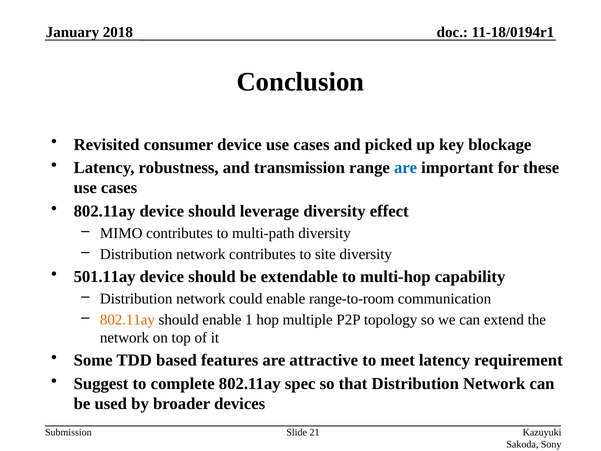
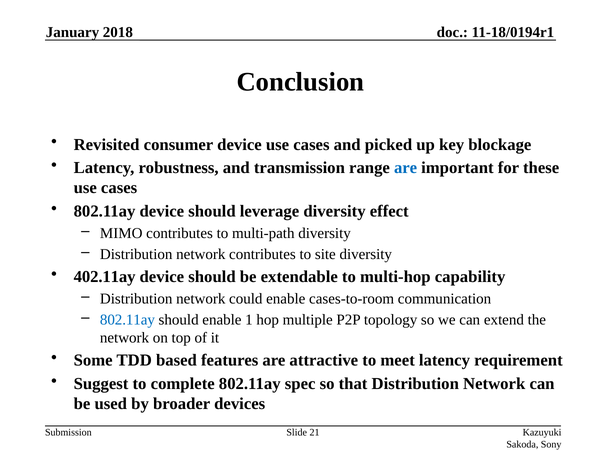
501.11ay: 501.11ay -> 402.11ay (105, 277)
range-to-room: range-to-room -> cases-to-room (352, 299)
802.11ay colour: orange -> blue (127, 320)
